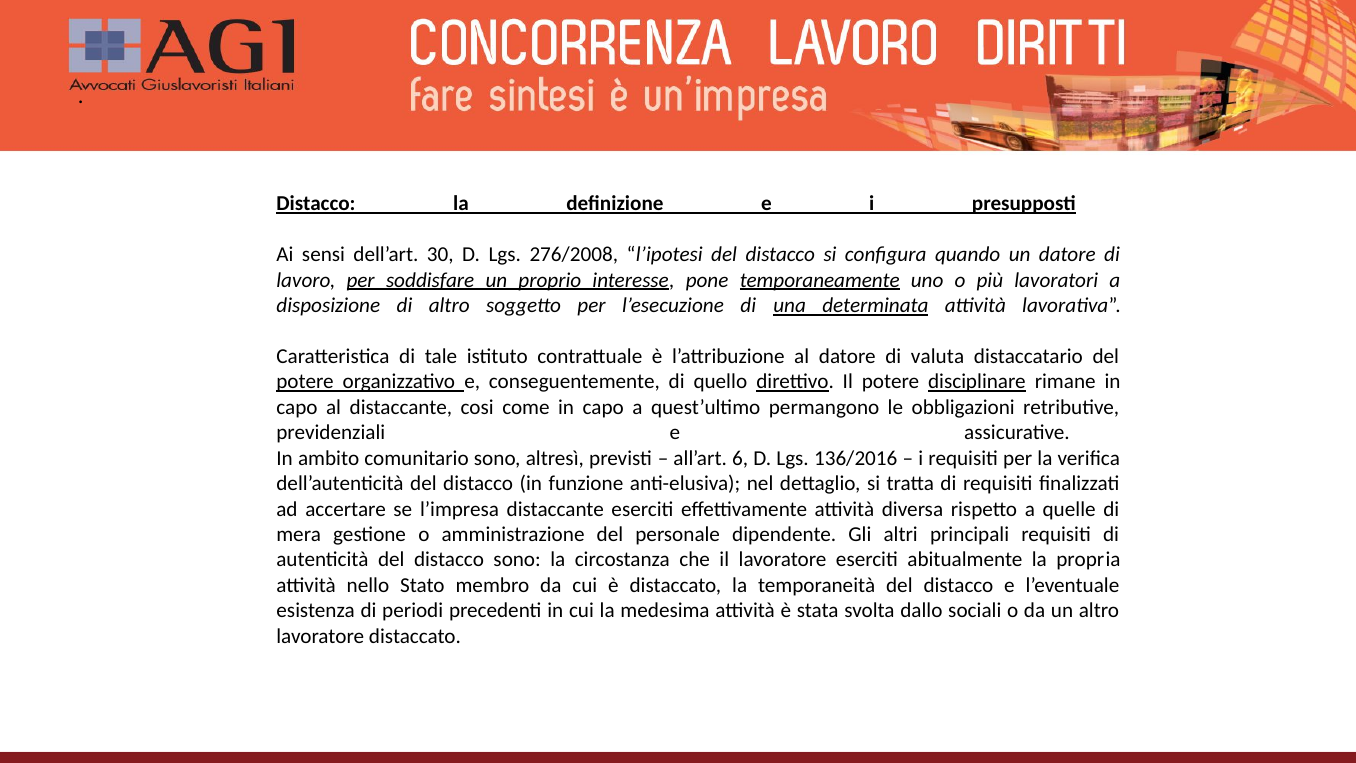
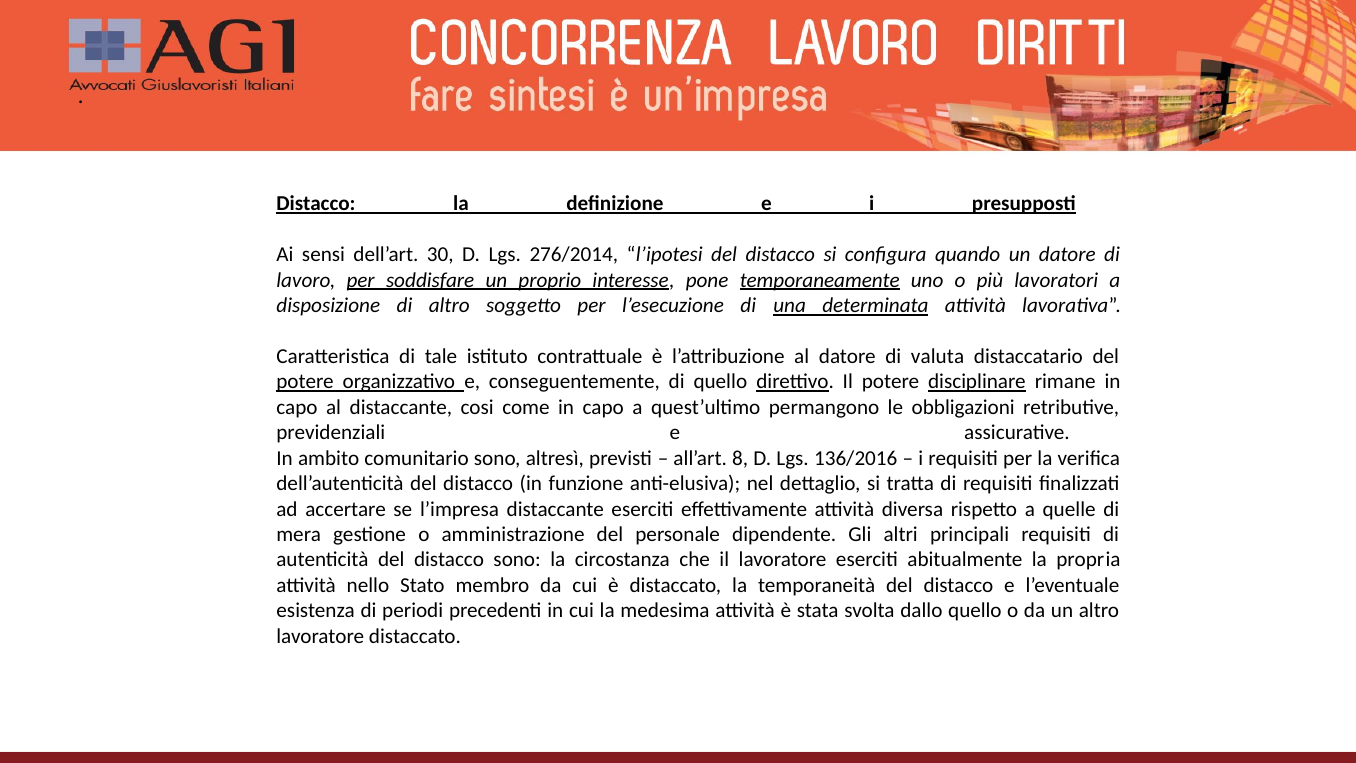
276/2008: 276/2008 -> 276/2014 (574, 255)
6: 6 -> 8 (740, 458)
dallo sociali: sociali -> quello (975, 611)
